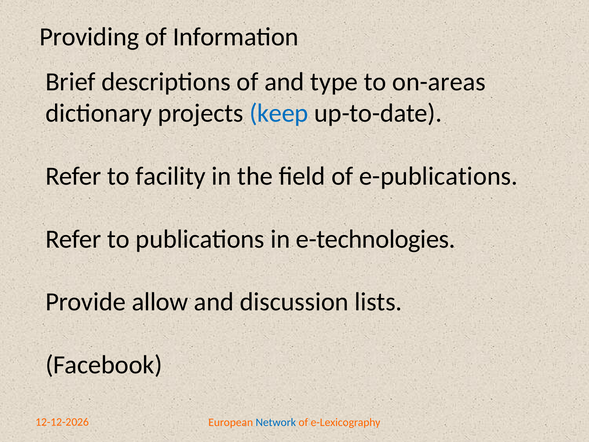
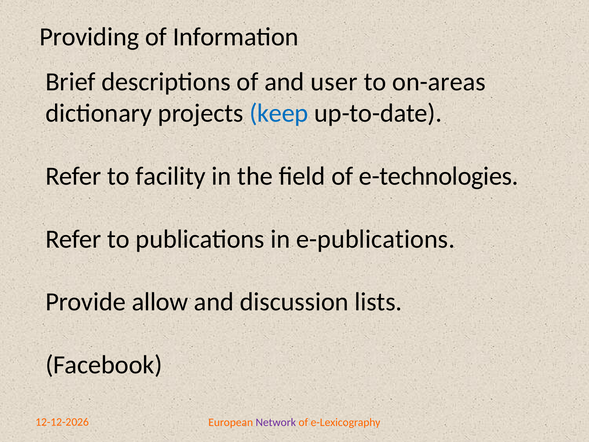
type: type -> user (334, 82)
e-publications: e-publications -> e-technologies (439, 176)
e-technologies: e-technologies -> e-publications (375, 239)
Network colour: blue -> purple (276, 422)
